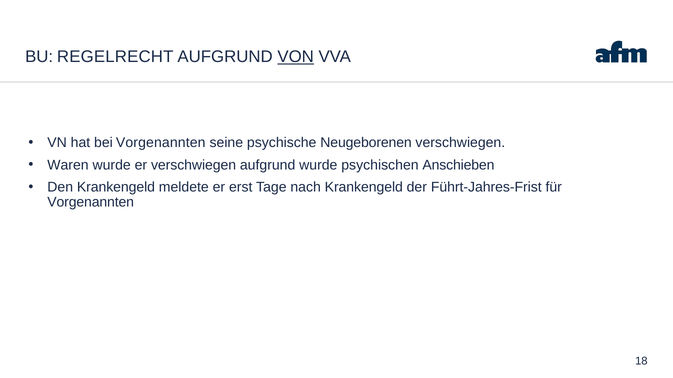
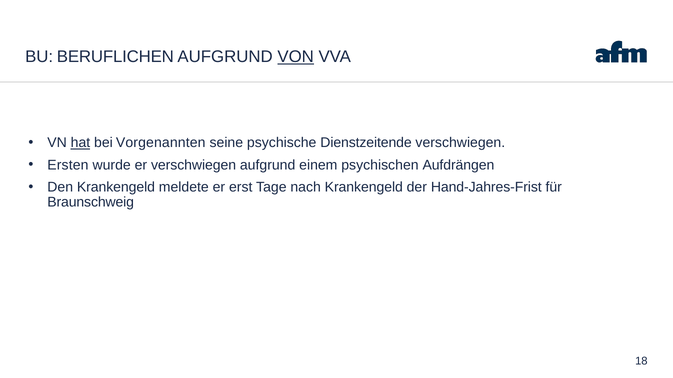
REGELRECHT: REGELRECHT -> BERUFLICHEN (115, 57)
hat underline: none -> present (80, 143)
Neugeborenen: Neugeborenen -> Dienstzeitende (366, 143)
Waren: Waren -> Ersten (68, 165)
aufgrund wurde: wurde -> einem (318, 165)
Anschieben: Anschieben -> Aufdrängen (458, 165)
Führt-Jahres-Frist: Führt-Jahres-Frist -> Hand-Jahres-Frist (486, 187)
Vorgenannten: Vorgenannten -> Braunschweig (91, 202)
